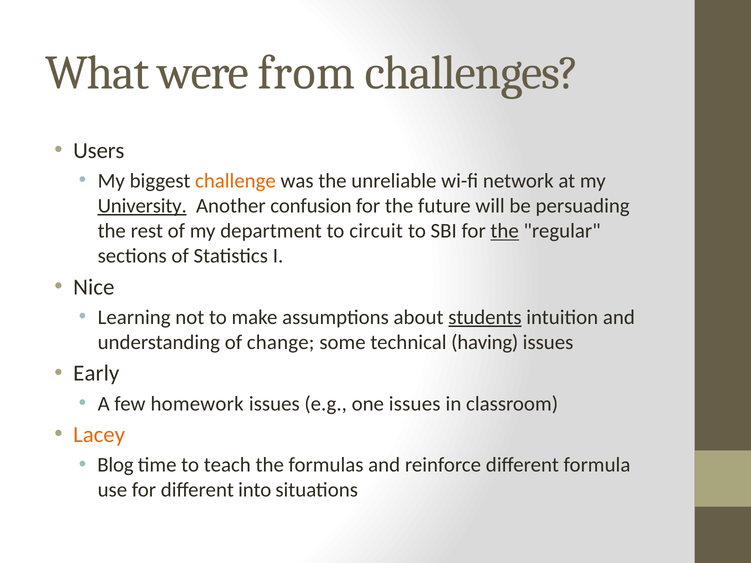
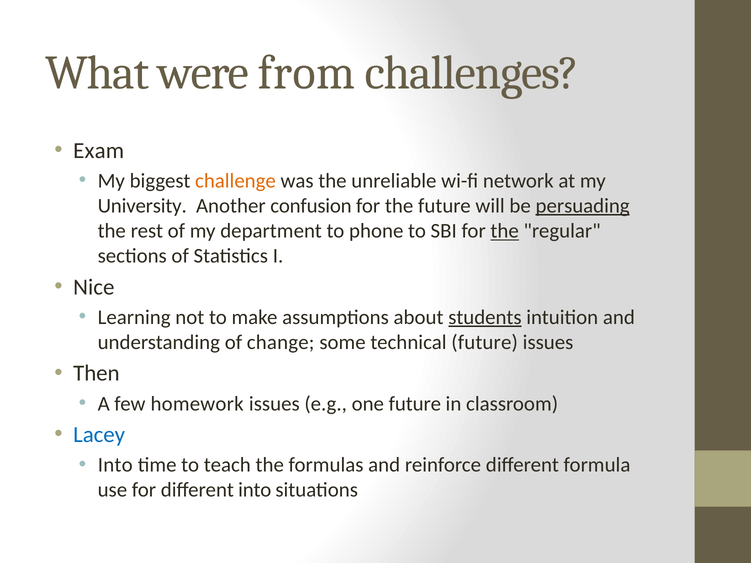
Users: Users -> Exam (99, 151)
University underline: present -> none (142, 206)
persuading underline: none -> present (583, 206)
circuit: circuit -> phone (376, 231)
technical having: having -> future (485, 342)
Early: Early -> Then (96, 373)
one issues: issues -> future (415, 404)
Lacey colour: orange -> blue (99, 435)
Blog: Blog -> Into (115, 465)
